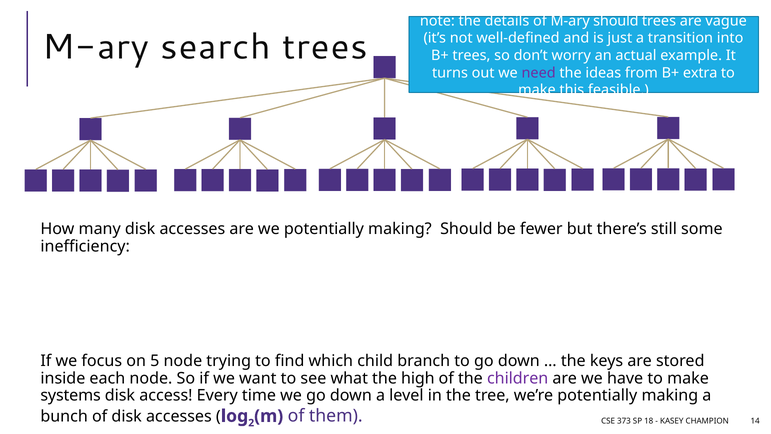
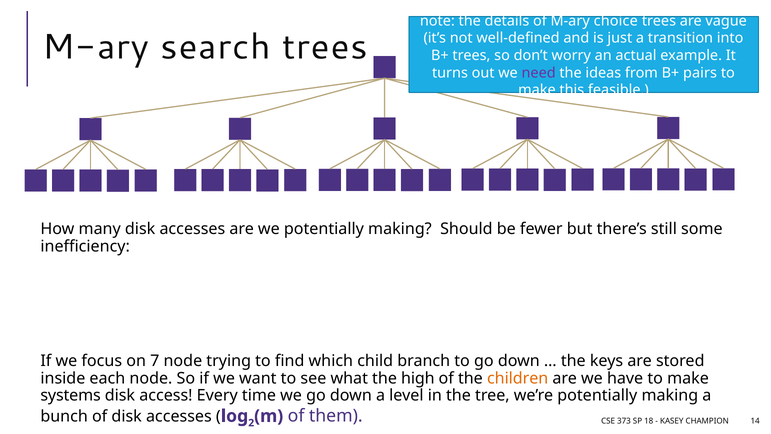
M-ary should: should -> choice (616, 21)
extra: extra -> pairs (700, 73)
5: 5 -> 7 (155, 361)
children colour: purple -> orange (518, 378)
